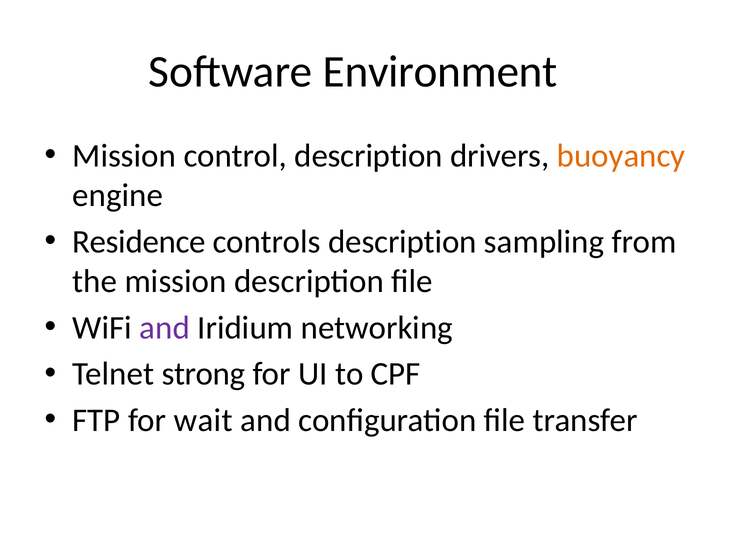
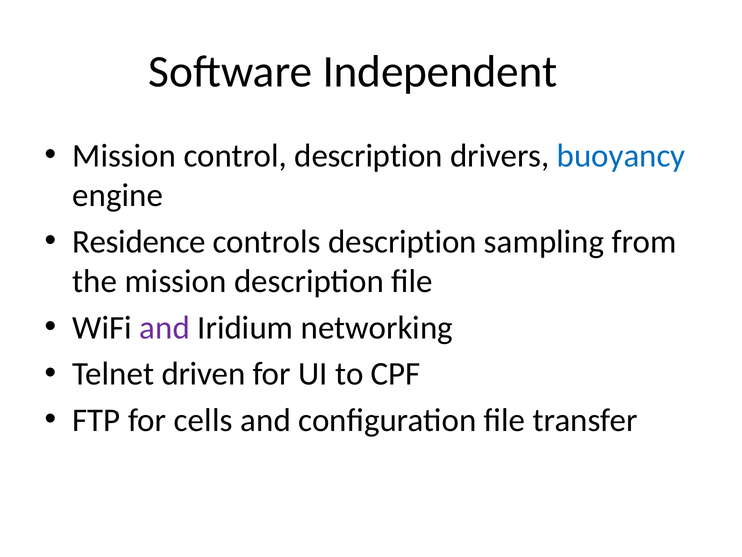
Environment: Environment -> Independent (440, 72)
buoyancy colour: orange -> blue (621, 156)
strong: strong -> driven (203, 374)
wait: wait -> cells (203, 420)
